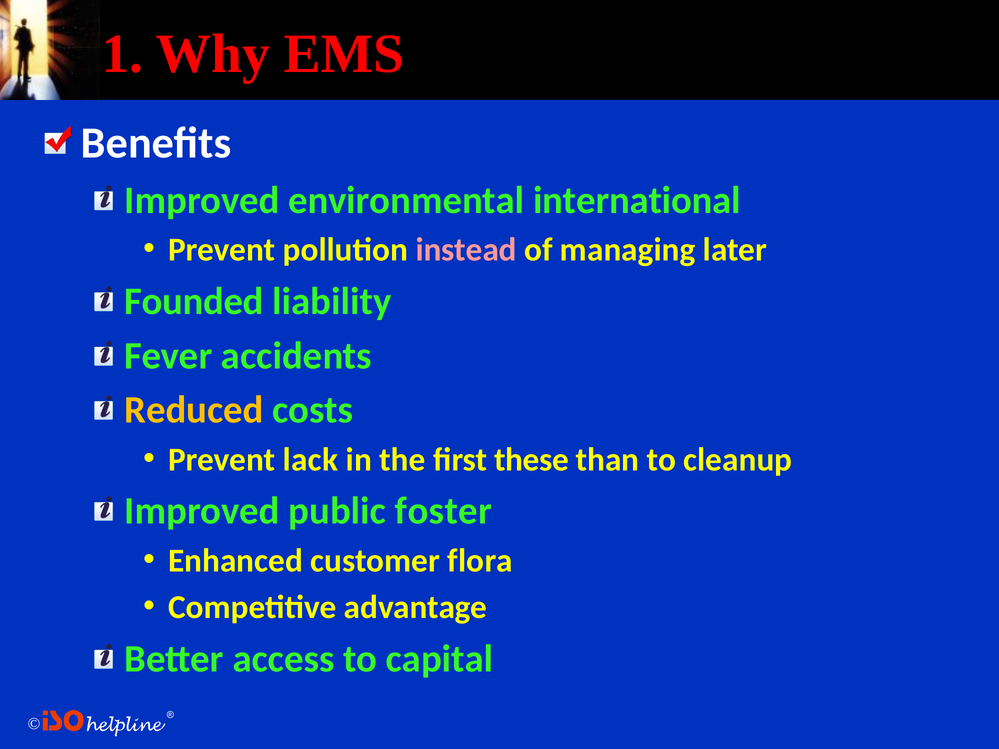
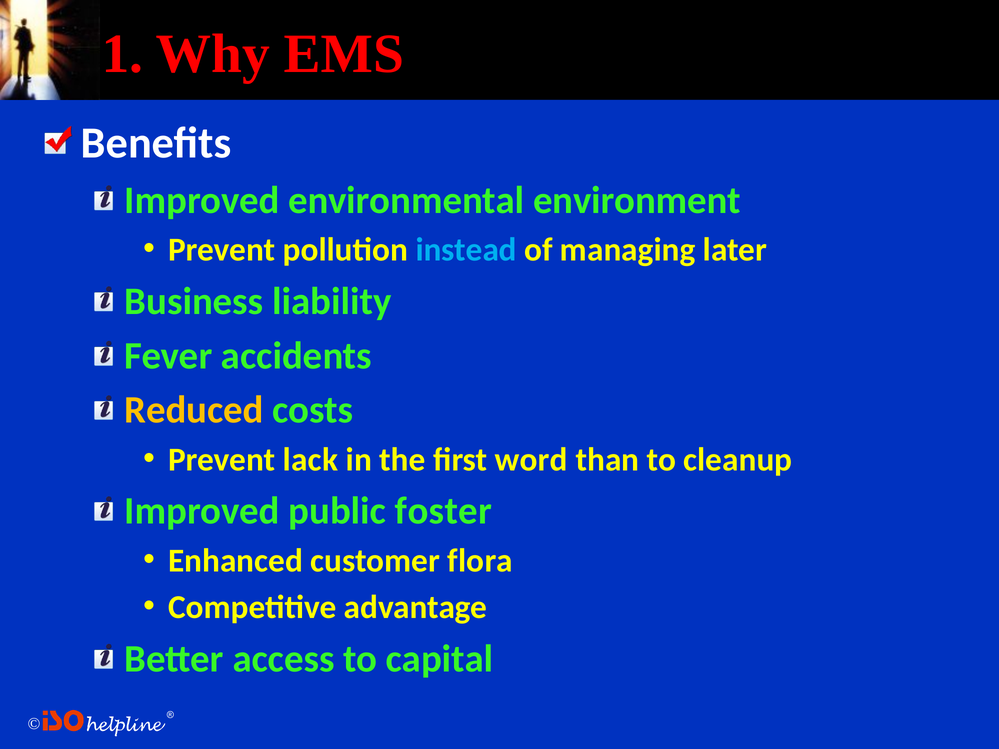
international: international -> environment (637, 200)
instead colour: pink -> light blue (466, 250)
Founded: Founded -> Business (194, 301)
these: these -> word (531, 460)
